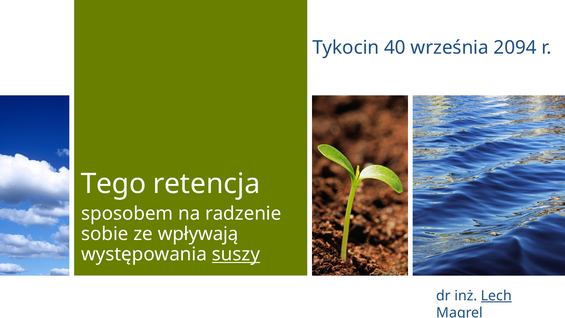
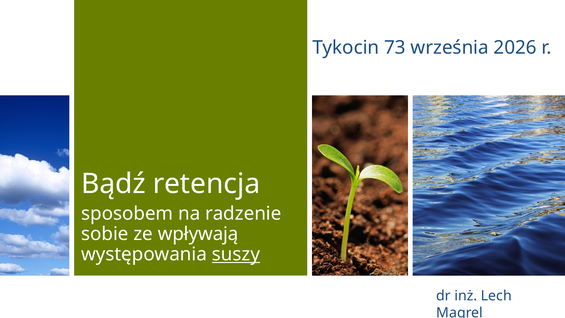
40: 40 -> 73 (395, 47)
2094: 2094 -> 2026 (515, 47)
Tego: Tego -> Bądź (113, 184)
Lech underline: present -> none (496, 296)
